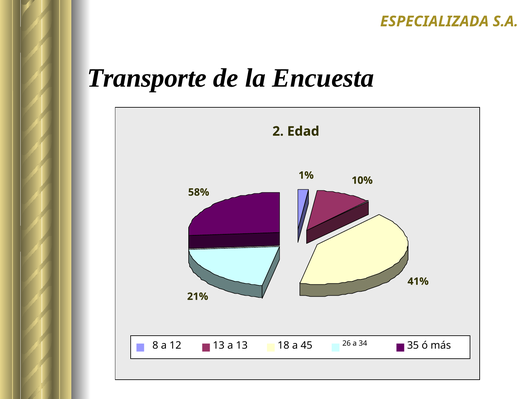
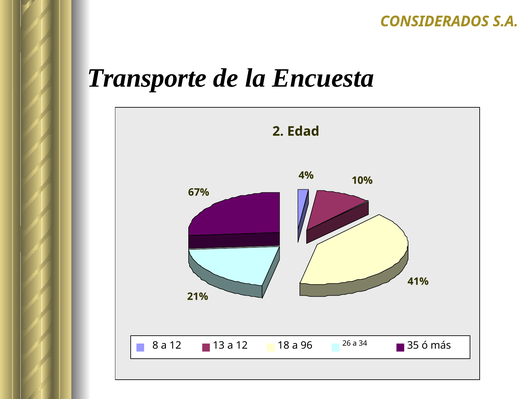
ESPECIALIZADA: ESPECIALIZADA -> CONSIDERADOS (435, 21)
1%: 1% -> 4% (306, 175)
58%: 58% -> 67% (199, 192)
13 a 13: 13 -> 12 (242, 346)
45: 45 -> 96 (307, 346)
